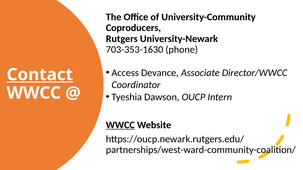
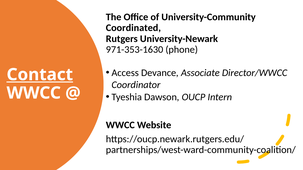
Coproducers: Coproducers -> Coordinated (133, 28)
703-353-1630: 703-353-1630 -> 971-353-1630 (135, 50)
WWCC underline: present -> none (120, 125)
